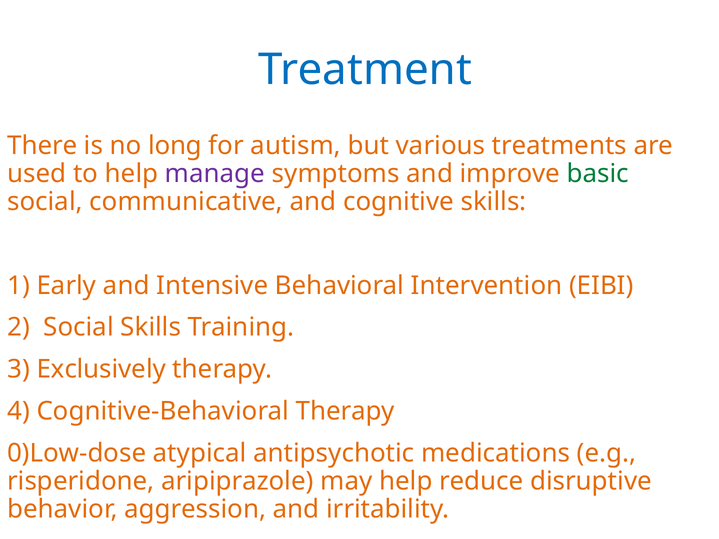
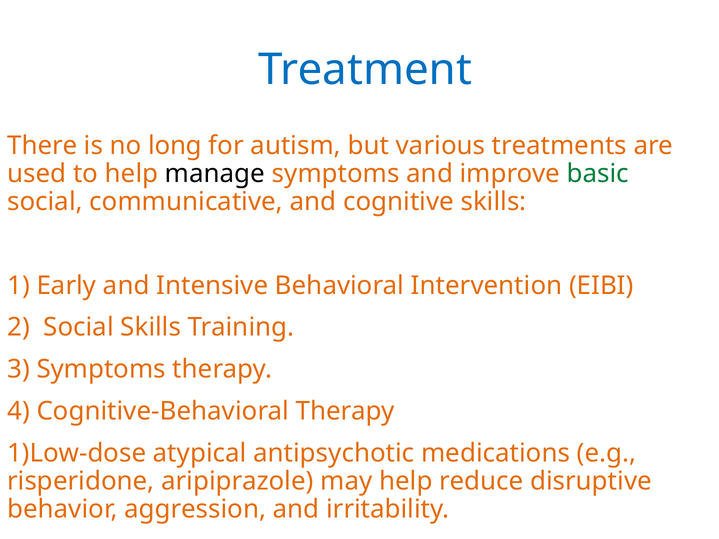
manage colour: purple -> black (215, 174)
3 Exclusively: Exclusively -> Symptoms (101, 370)
0)Low-dose: 0)Low-dose -> 1)Low-dose (77, 454)
